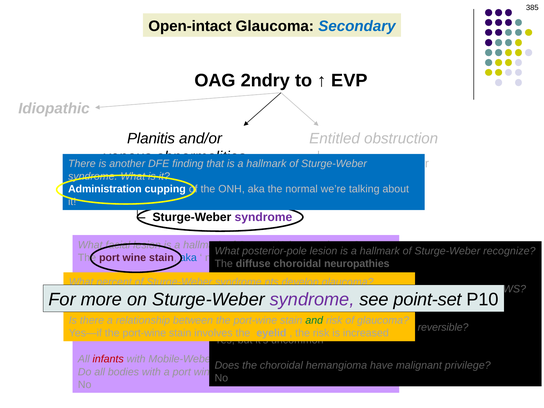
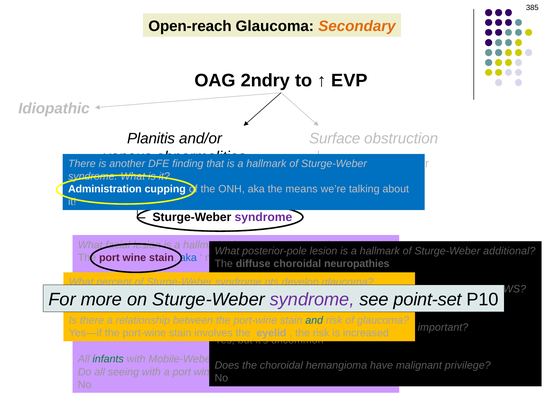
Open-intact: Open-intact -> Open-reach (190, 26)
Secondary colour: blue -> orange (357, 26)
Entitled: Entitled -> Surface (335, 139)
normal: normal -> means (302, 189)
recognize: recognize -> additional (509, 251)
and colour: green -> blue (314, 320)
reversible: reversible -> important (443, 327)
infants colour: red -> green (108, 359)
bodies: bodies -> seeing (123, 372)
